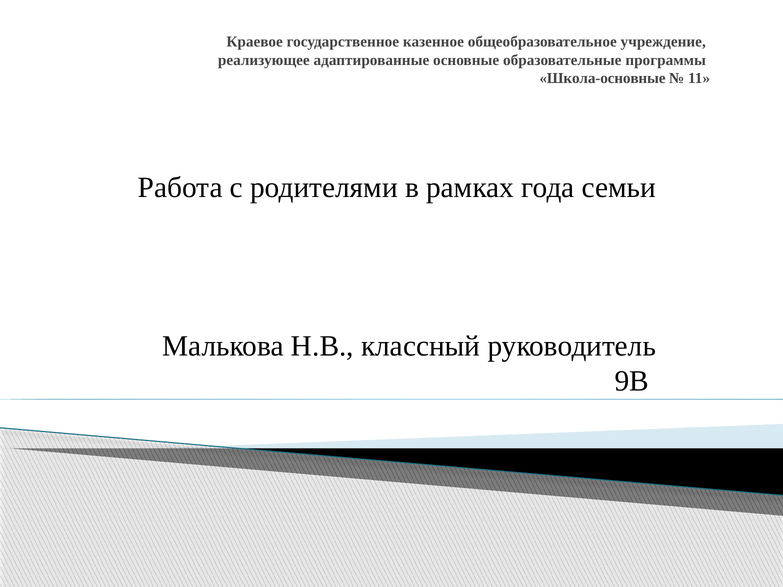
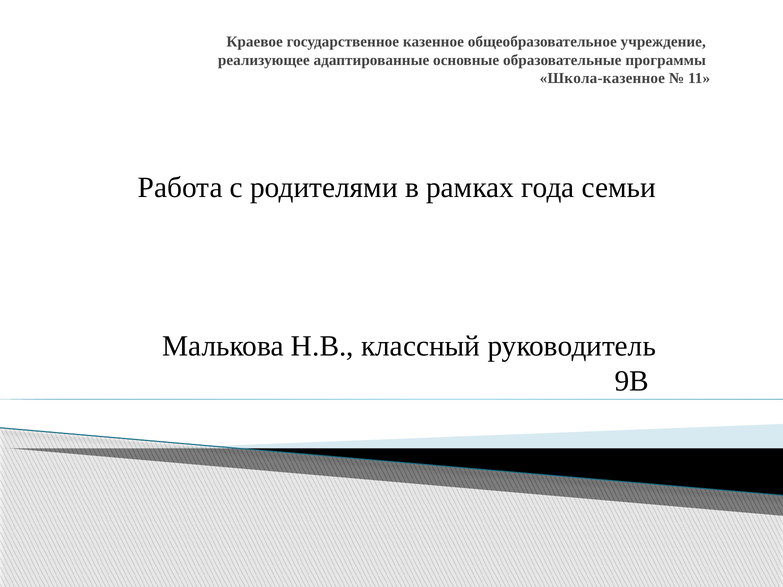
Школа-основные: Школа-основные -> Школа-казенное (602, 78)
